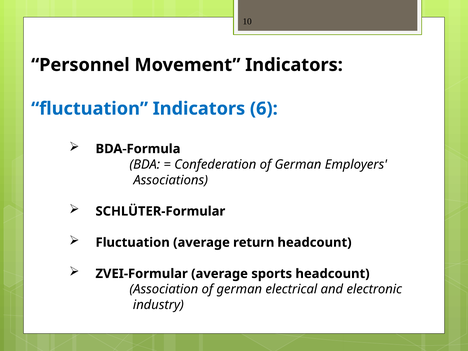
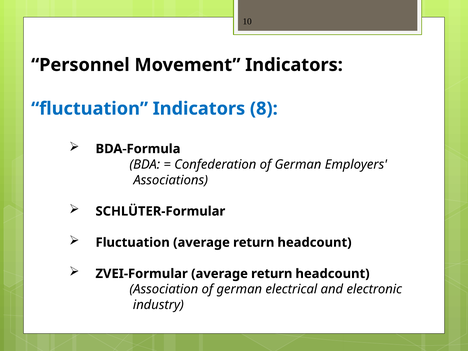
6: 6 -> 8 (264, 109)
ZVEI-Formular average sports: sports -> return (272, 274)
